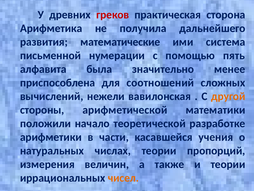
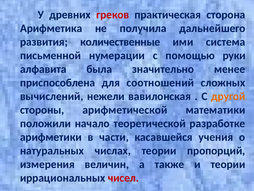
математические: математические -> количественные (120, 42)
пять: пять -> руки (234, 55)
чисел colour: orange -> red (123, 178)
